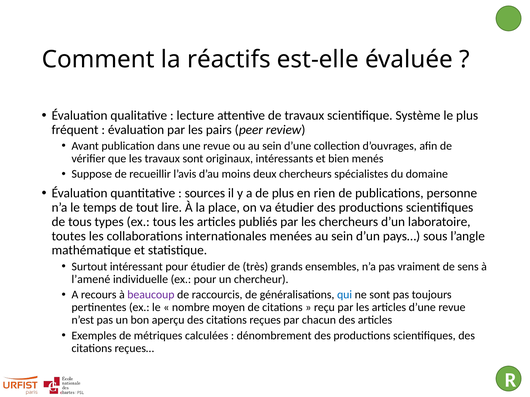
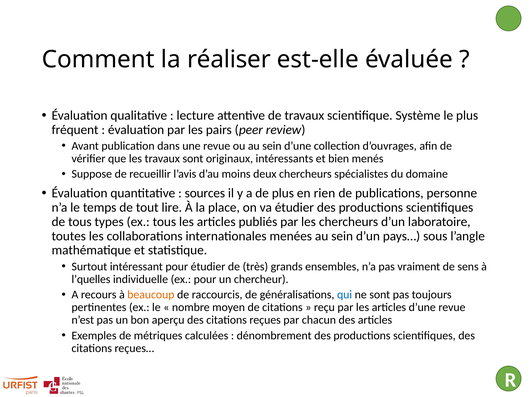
réactifs: réactifs -> réaliser (229, 59)
l’amené: l’amené -> l’quelles (91, 280)
beaucoup colour: purple -> orange (151, 295)
